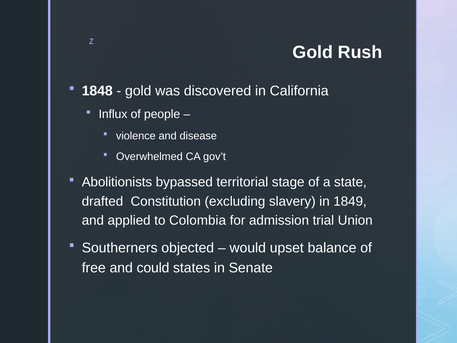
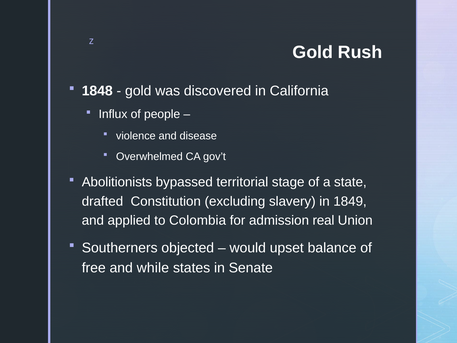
trial: trial -> real (323, 220)
could: could -> while (153, 268)
